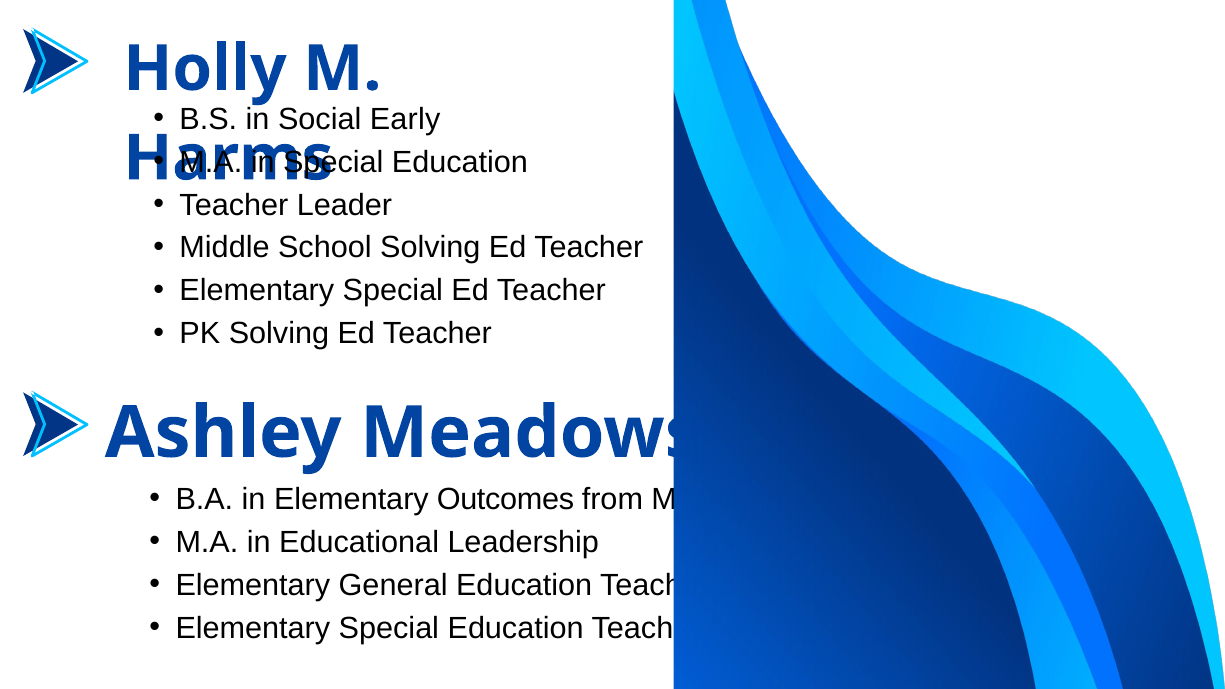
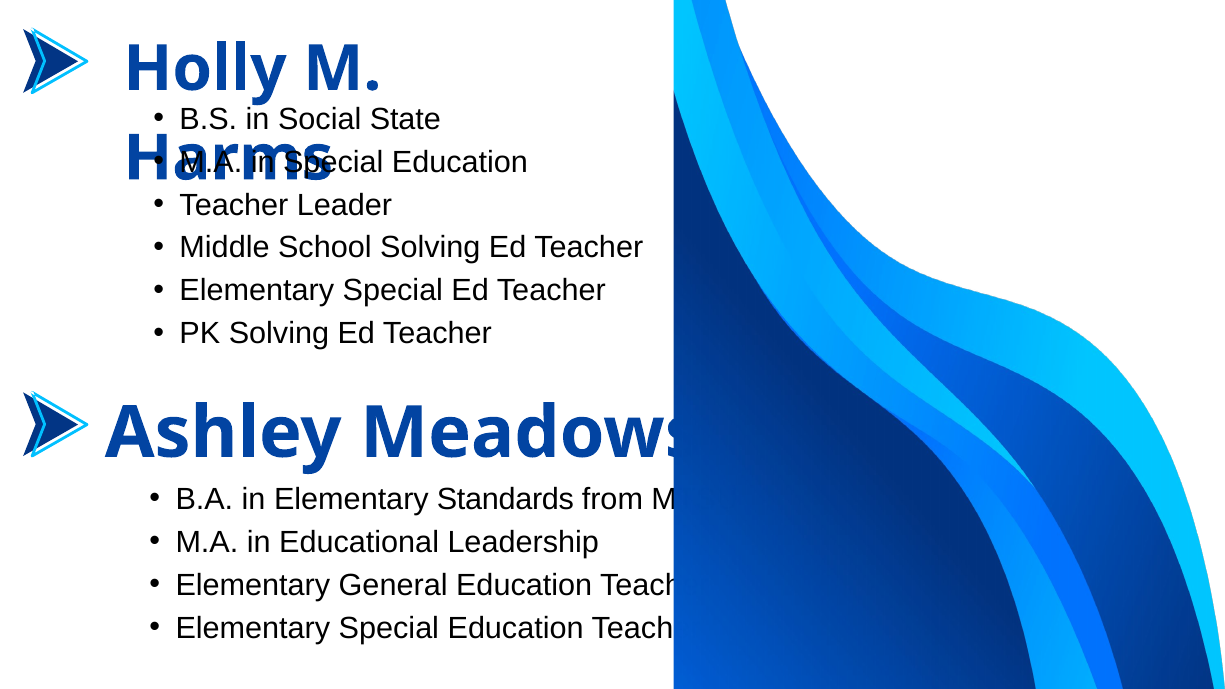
Early: Early -> State (405, 119)
Outcomes: Outcomes -> Standards (505, 499)
